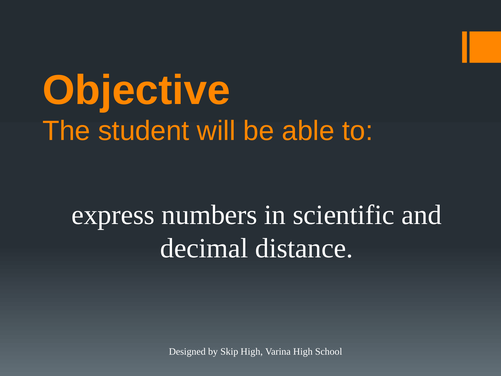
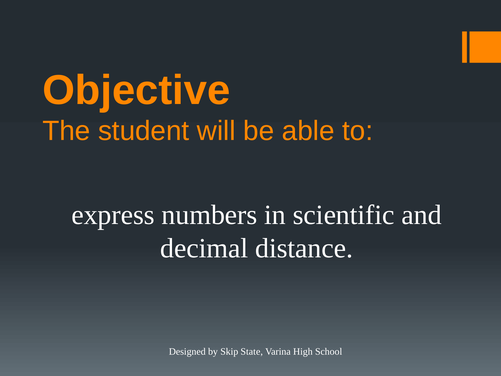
Skip High: High -> State (252, 351)
